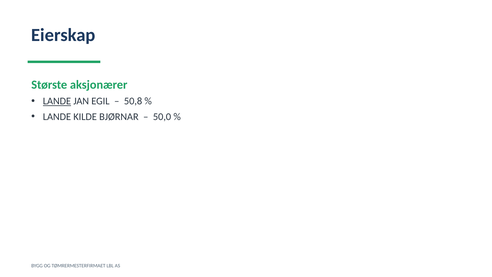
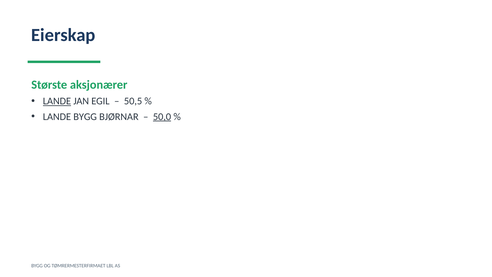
50,8: 50,8 -> 50,5 (133, 101)
LANDE KILDE: KILDE -> BYGG (85, 117)
50,0 underline: none -> present (162, 117)
